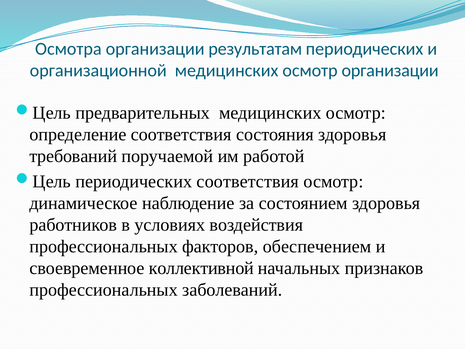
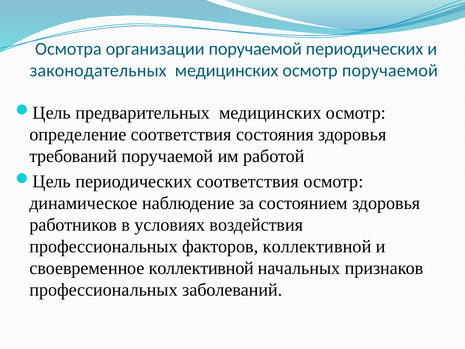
организации результатам: результатам -> поручаемой (255, 49)
организационной: организационной -> законодательных (98, 70)
осмотр организации: организации -> поручаемой (390, 70)
факторов обеспечением: обеспечением -> коллективной (317, 246)
